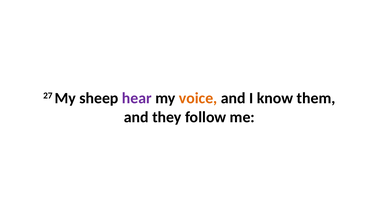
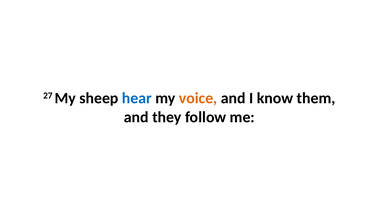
hear colour: purple -> blue (137, 98)
